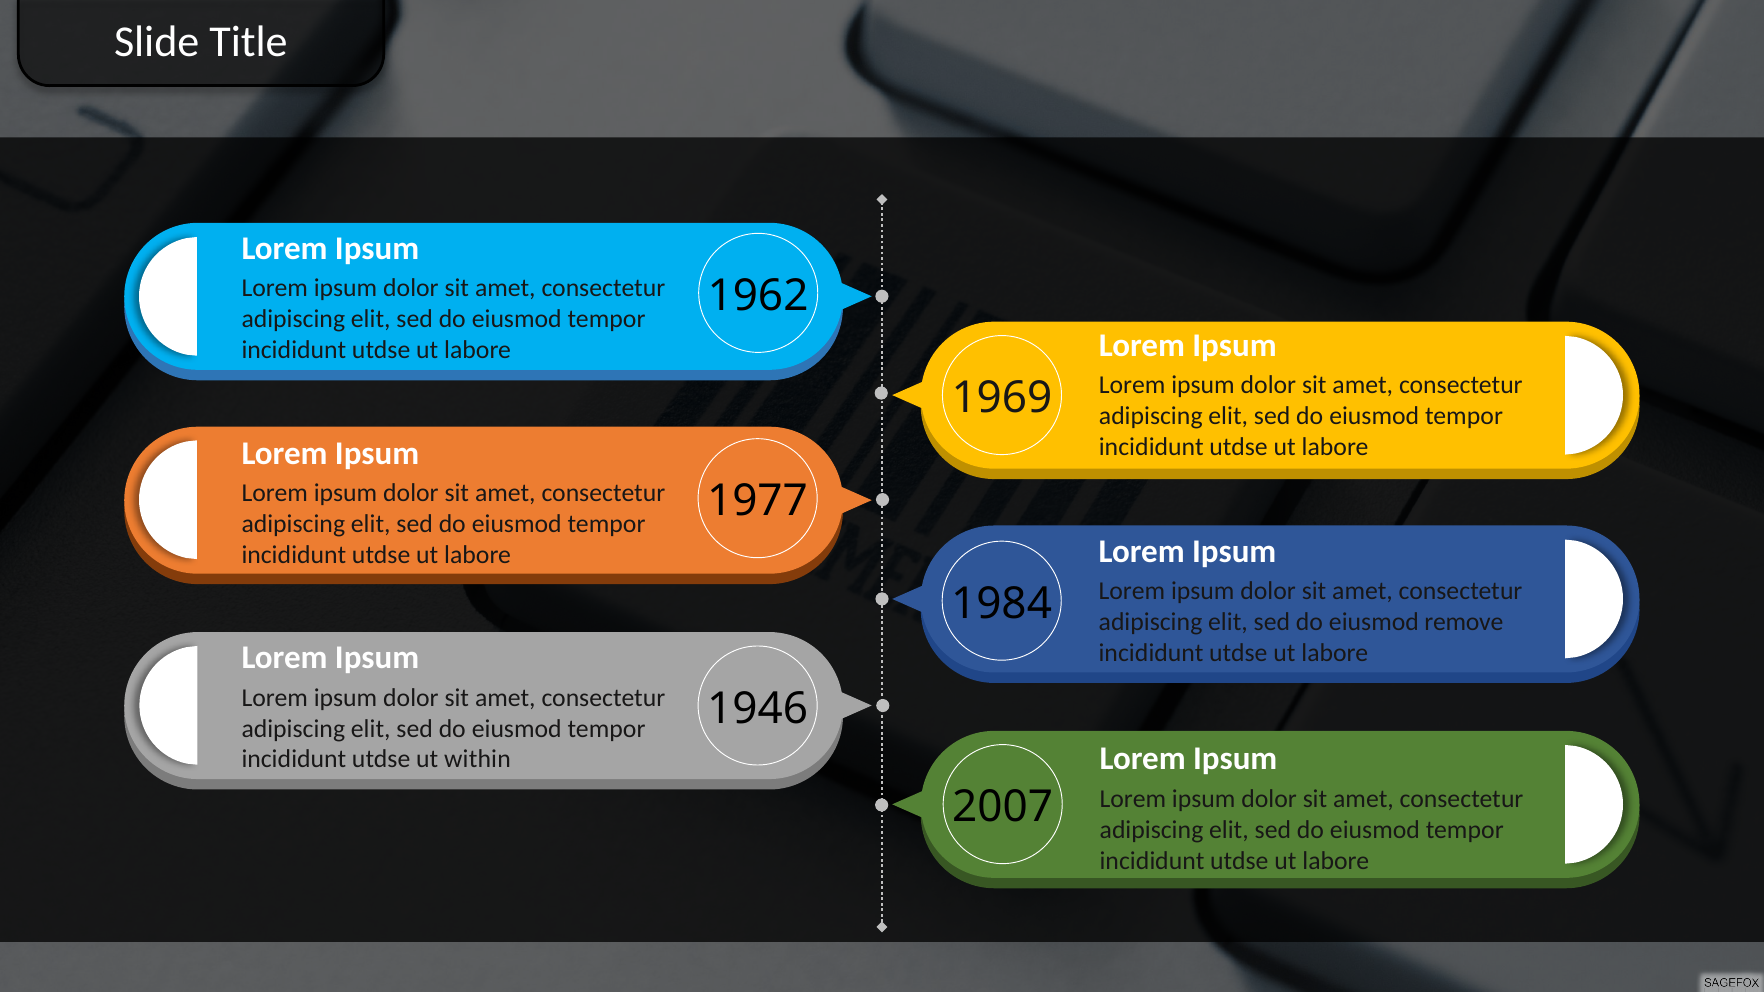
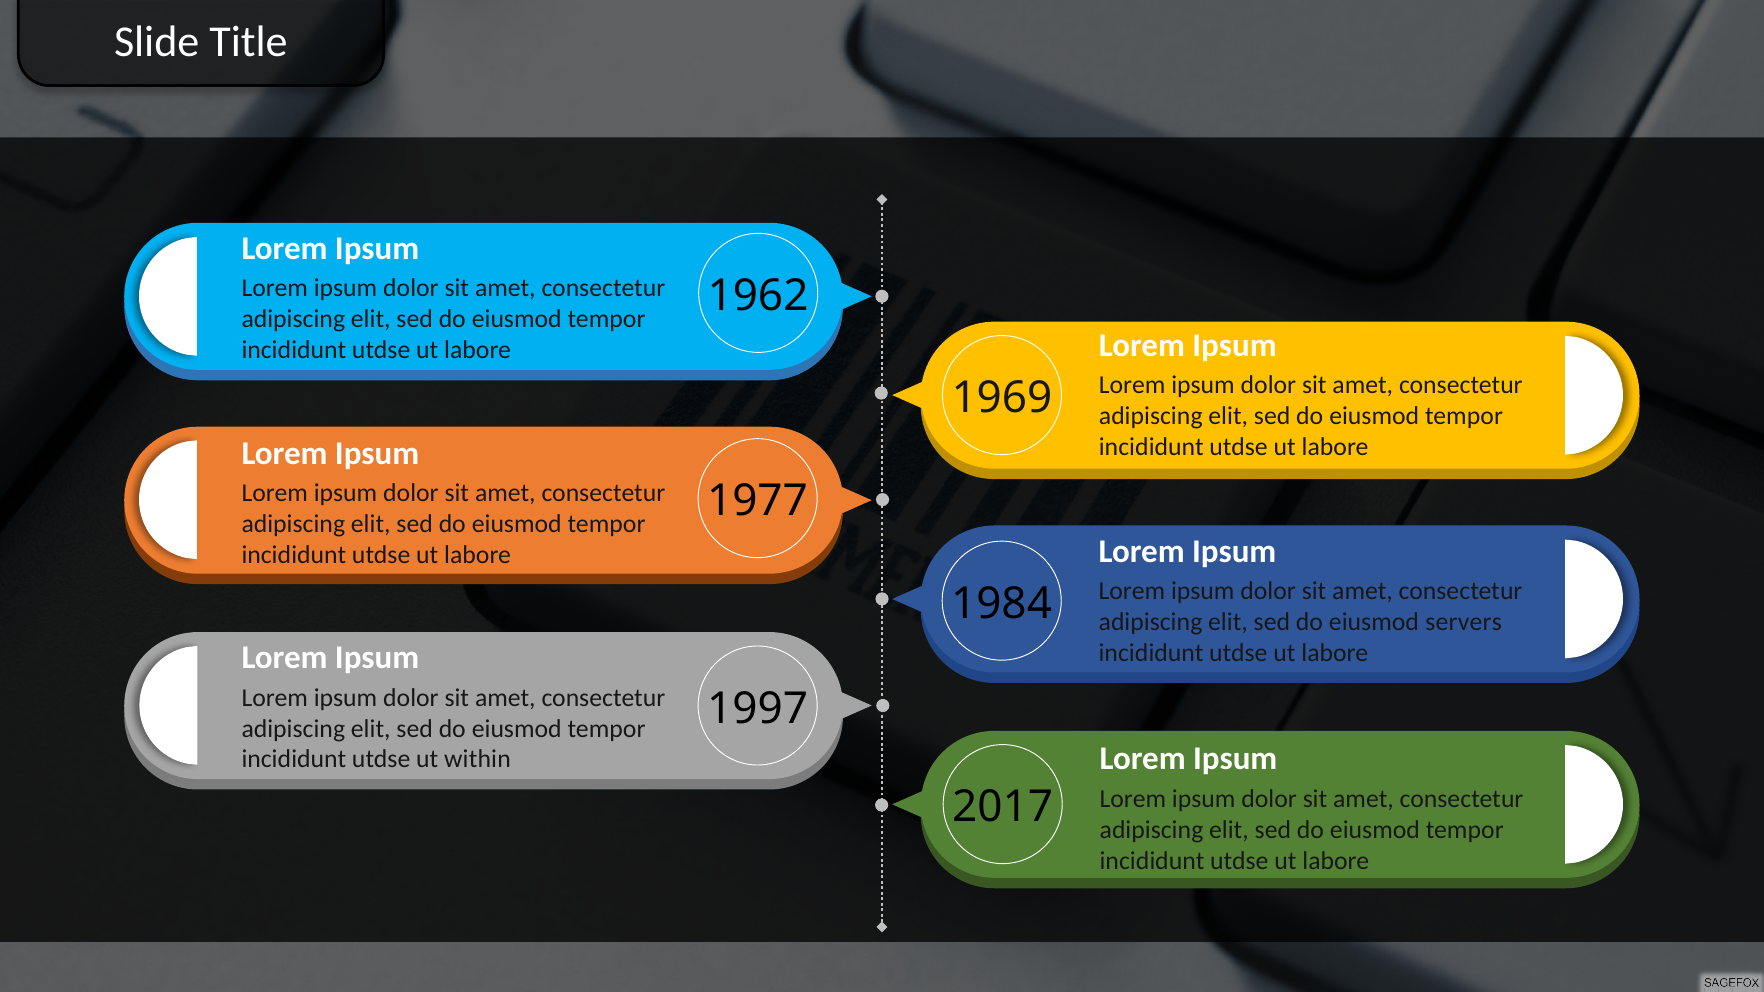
remove: remove -> servers (1464, 622)
1946: 1946 -> 1997 (758, 709)
2007: 2007 -> 2017 (1003, 807)
